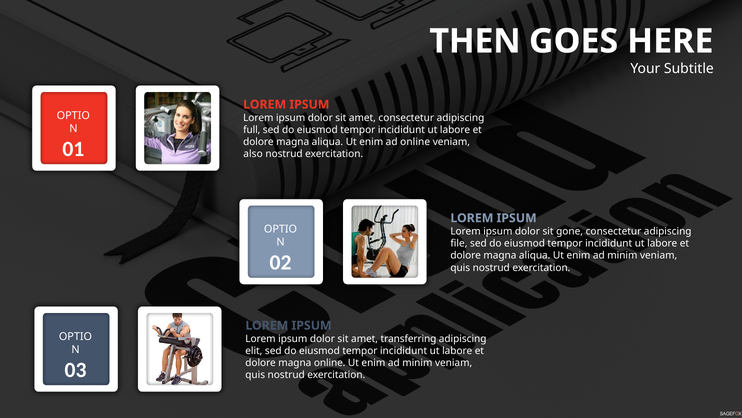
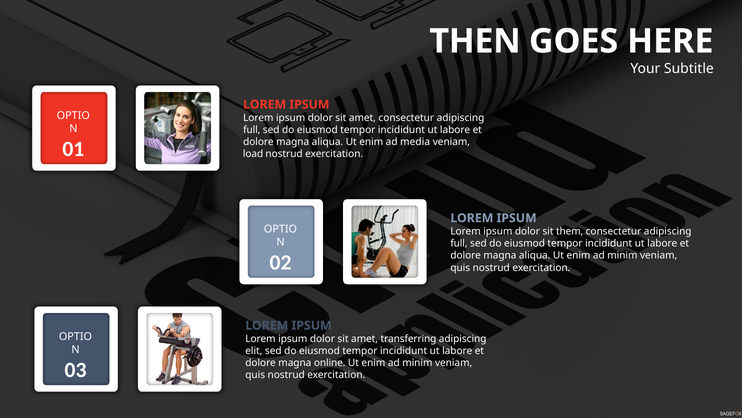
ad online: online -> media (415, 142)
also: also -> load (253, 154)
gone: gone -> them (570, 231)
file: file -> full (459, 243)
